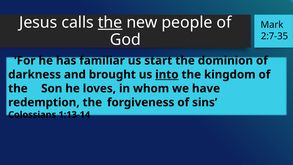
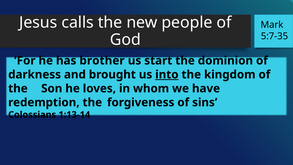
the underline: present -> none (110, 22)
2:7-35: 2:7-35 -> 5:7-35 (274, 36)
familiar: familiar -> brother (102, 61)
